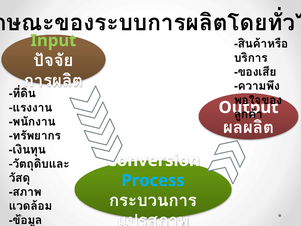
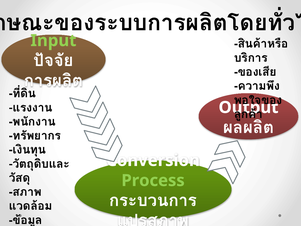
Process colour: light blue -> light green (153, 180)
